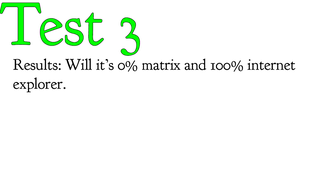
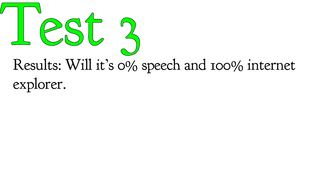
matrix: matrix -> speech (161, 65)
